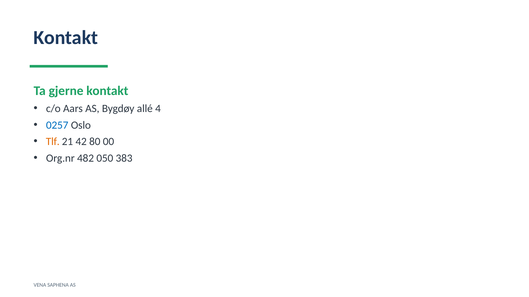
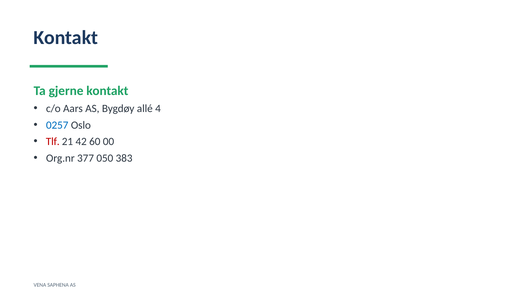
Tlf colour: orange -> red (53, 142)
80: 80 -> 60 (95, 142)
482: 482 -> 377 (86, 158)
